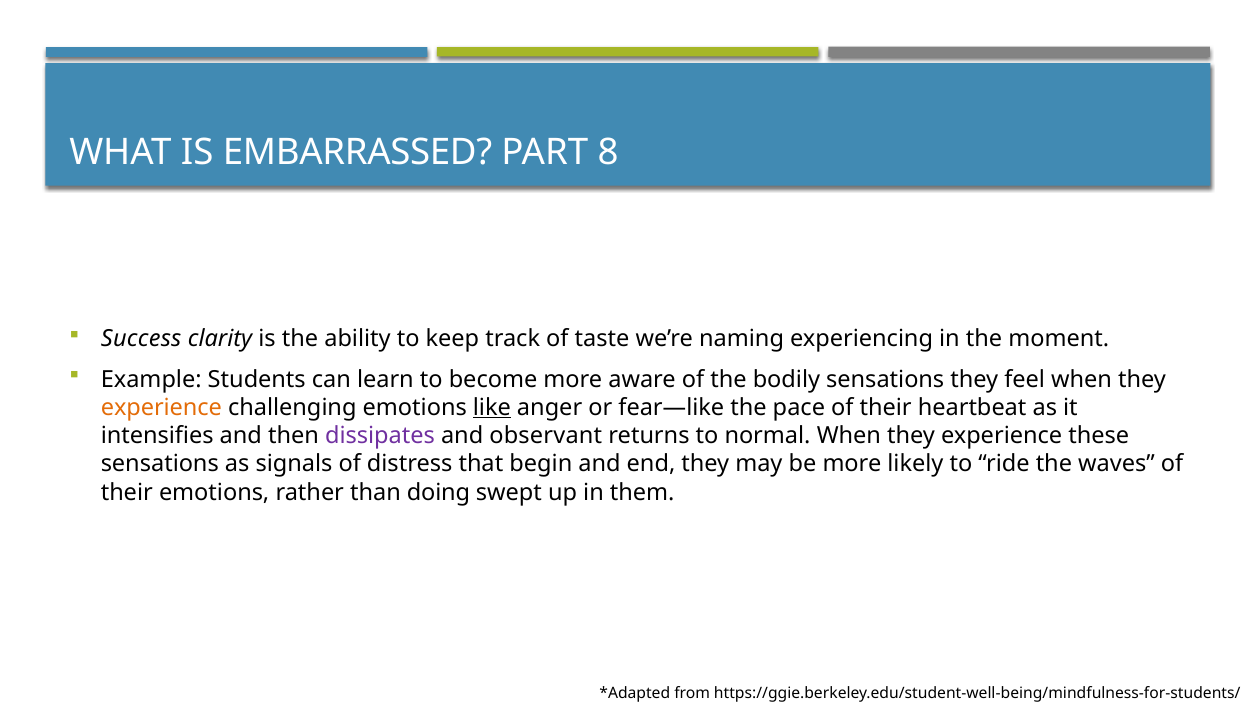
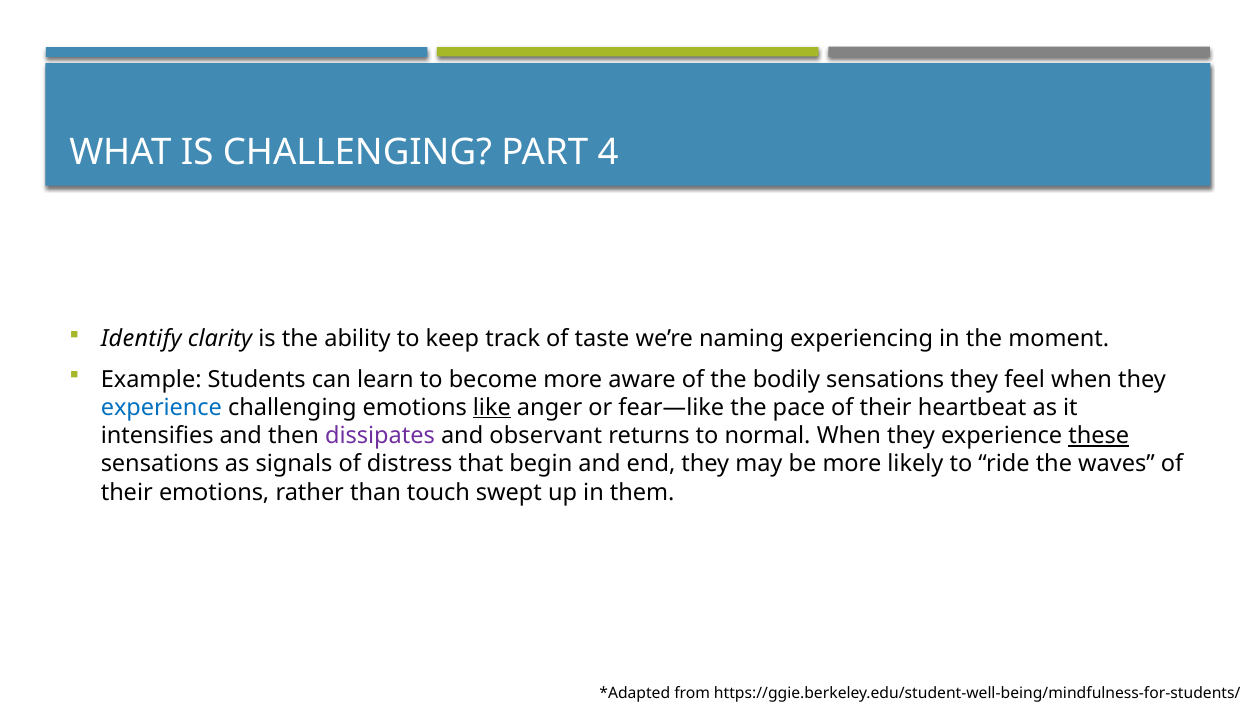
IS EMBARRASSED: EMBARRASSED -> CHALLENGING (357, 153)
8: 8 -> 4 (608, 153)
Success: Success -> Identify (141, 339)
experience colour: orange -> blue (161, 408)
these underline: none -> present (1099, 436)
doing: doing -> touch (438, 493)
